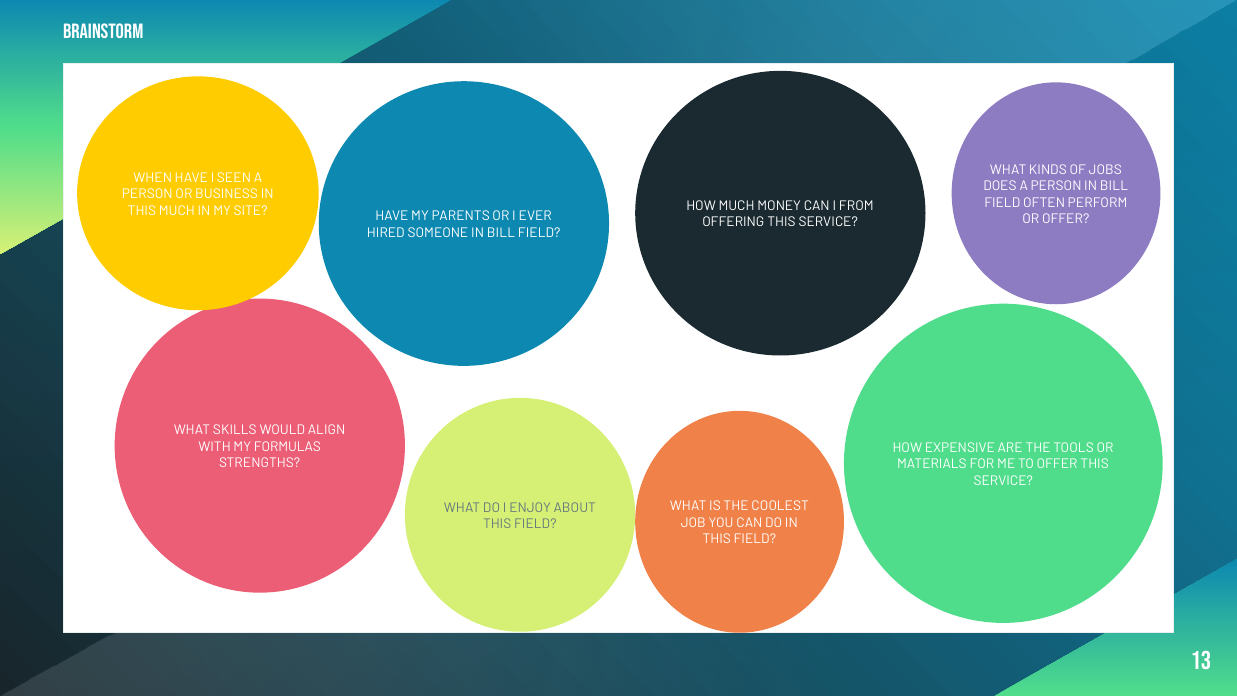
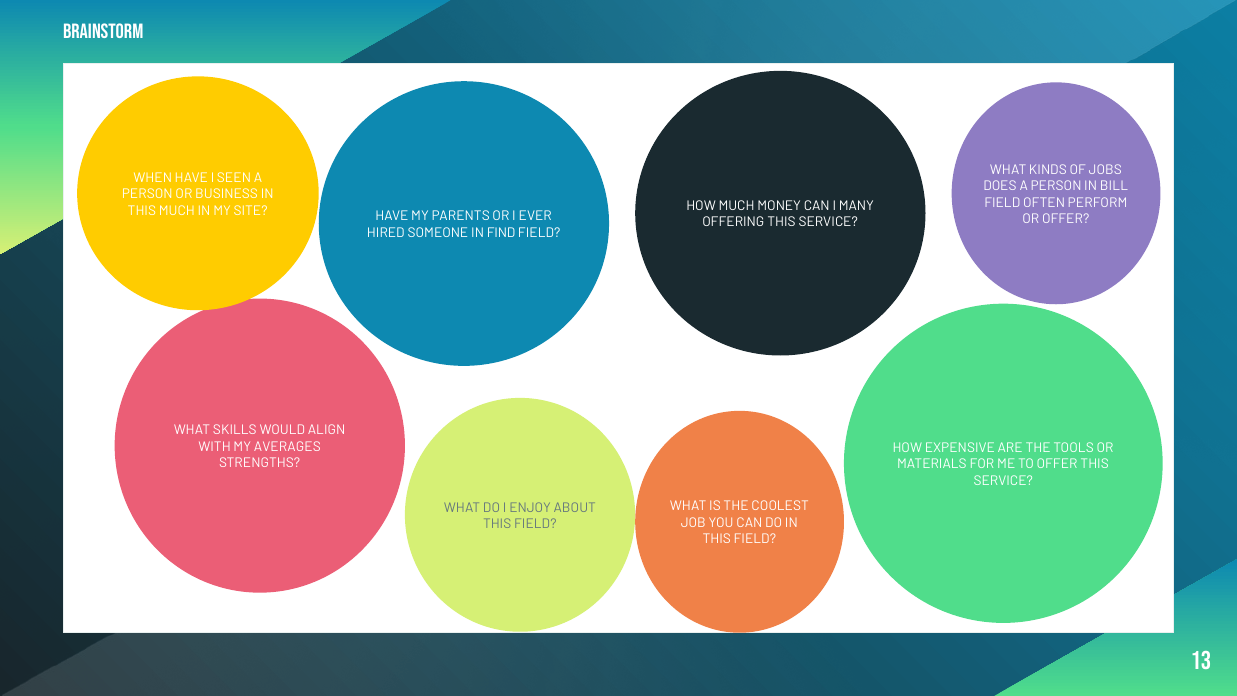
FROM: FROM -> MANY (856, 206)
SOMEONE IN BILL: BILL -> FIND (501, 233)
FORMULAS: FORMULAS -> AVERAGES (287, 446)
